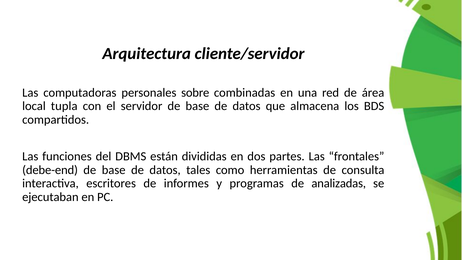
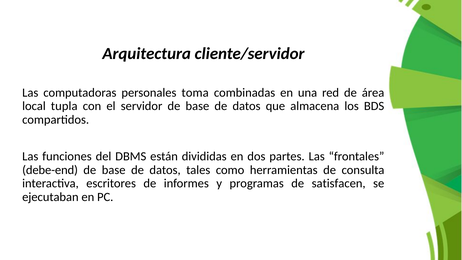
sobre: sobre -> toma (195, 93)
analizadas: analizadas -> satisfacen (339, 183)
